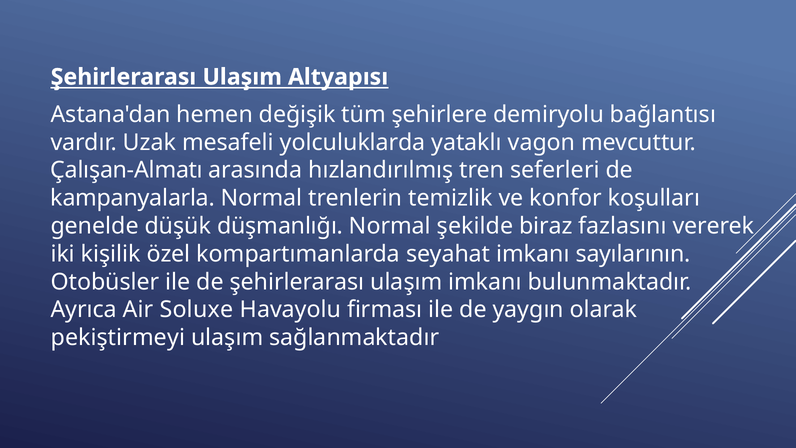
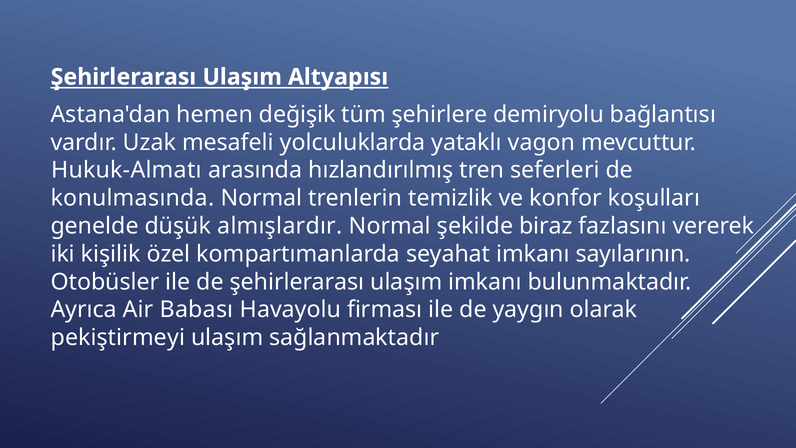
Çalışan-Almatı: Çalışan-Almatı -> Hukuk-Almatı (126, 170)
kampanyalarla: kampanyalarla -> konulmasında (132, 198)
düşmanlığı: düşmanlığı -> almışlardır (280, 226)
Soluxe: Soluxe -> Babası (197, 310)
